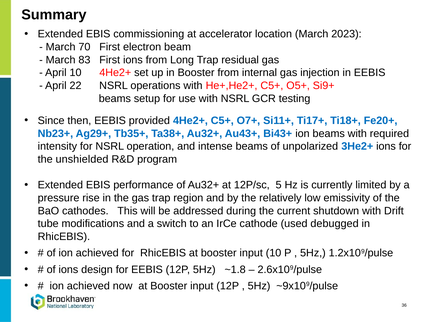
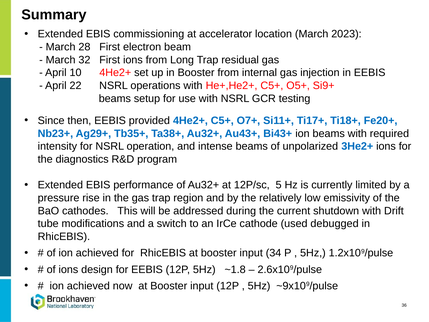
70: 70 -> 28 (84, 47)
83: 83 -> 32 (84, 60)
unshielded: unshielded -> diagnostics (82, 159)
input 10: 10 -> 34 (274, 253)
